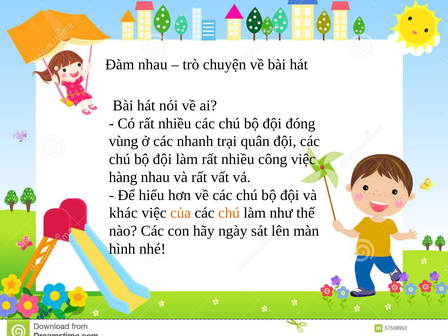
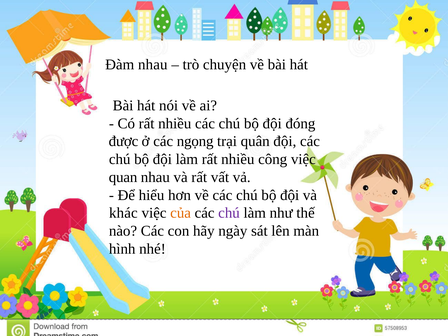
vùng: vùng -> được (123, 141)
nhanh: nhanh -> ngọng (195, 141)
hàng: hàng -> quan (123, 177)
chú colour: orange -> purple (229, 213)
